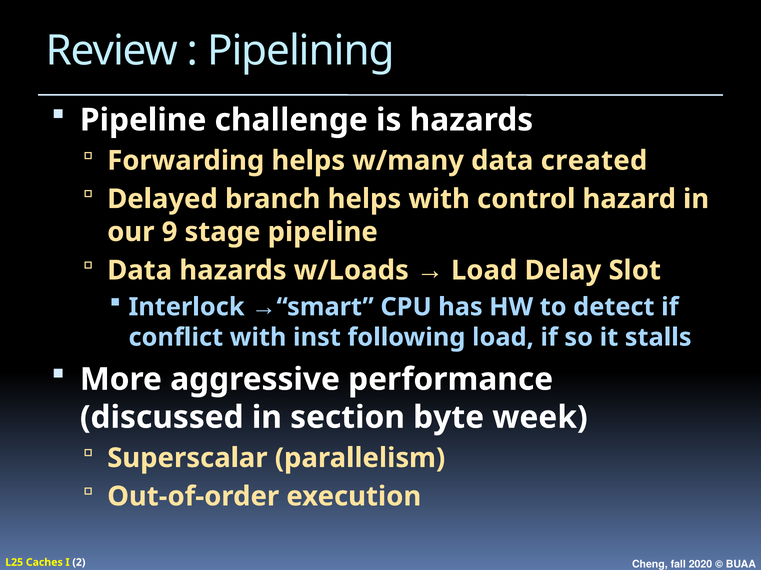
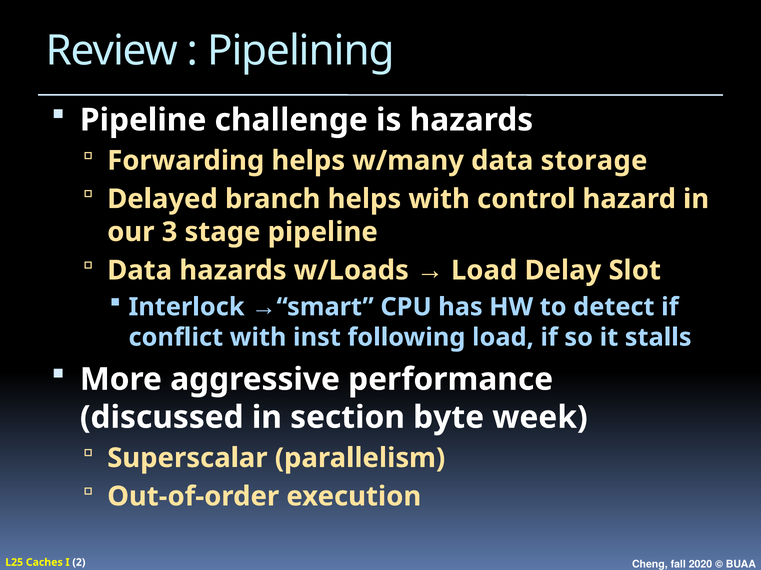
created: created -> storage (594, 161)
9: 9 -> 3 (170, 232)
